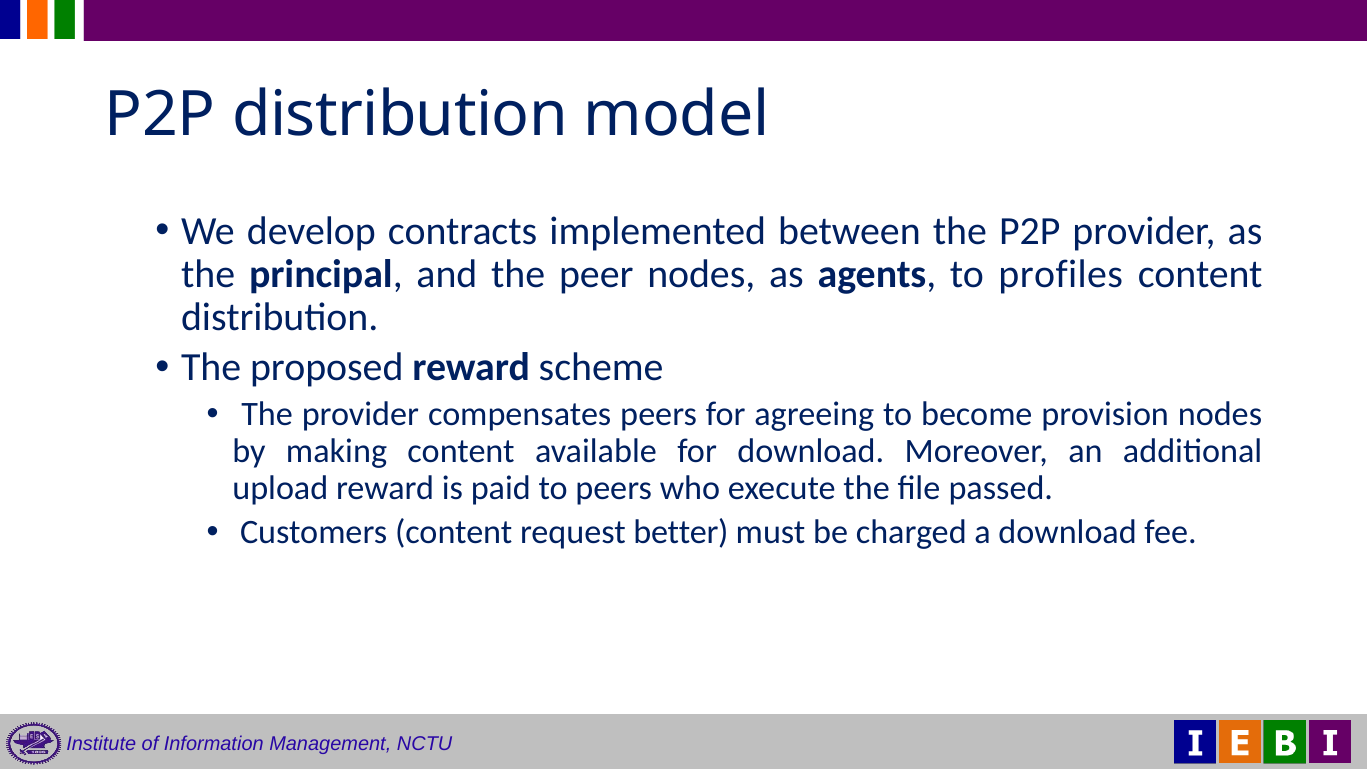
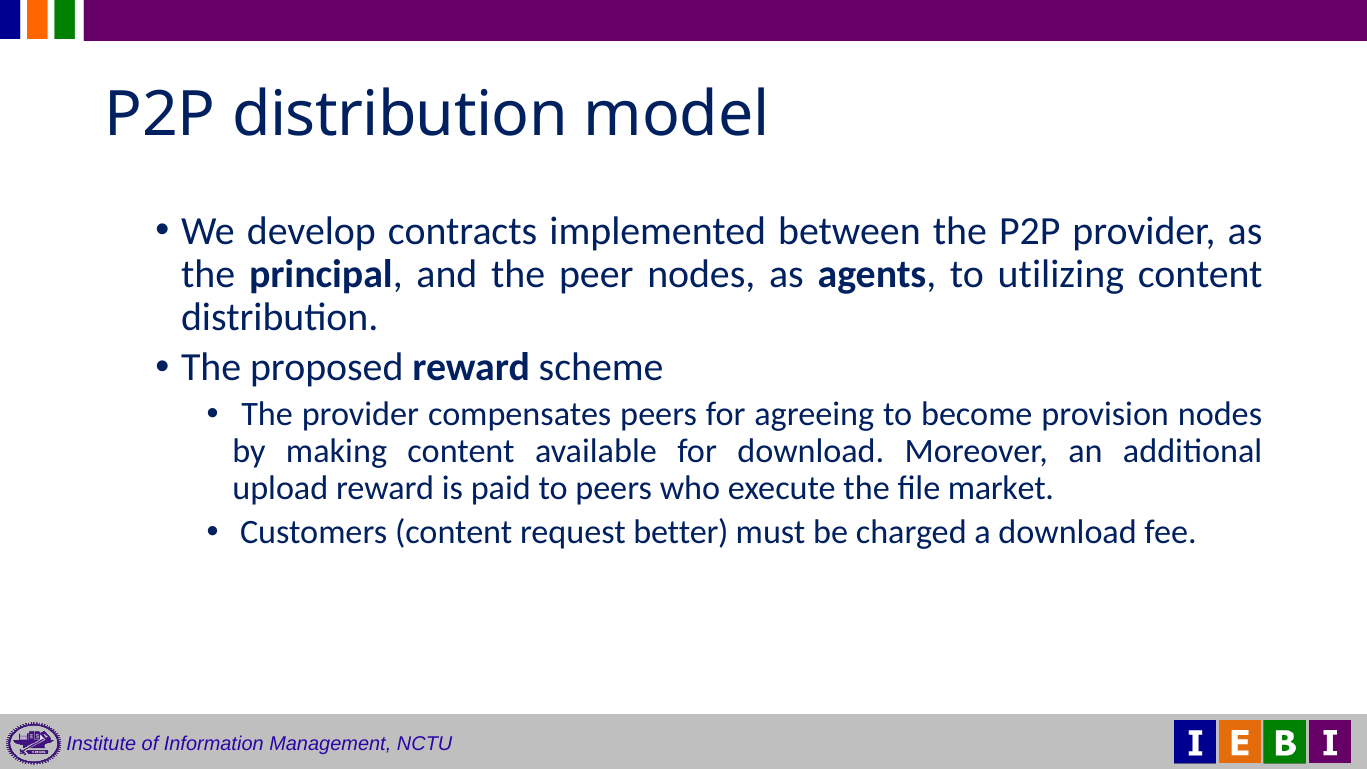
profiles: profiles -> utilizing (1061, 274)
passed: passed -> market (1001, 488)
